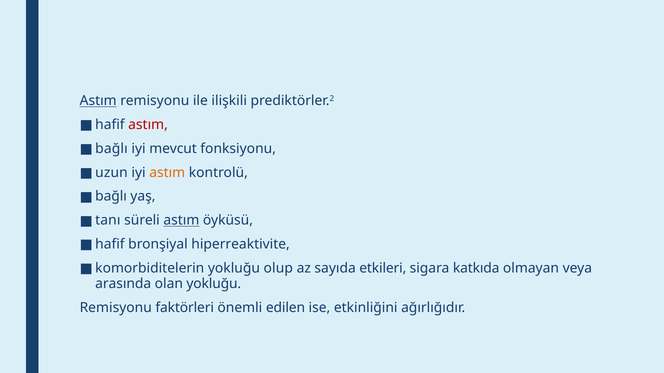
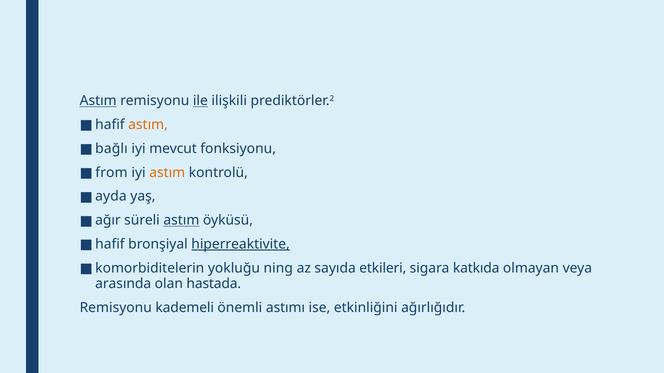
ile underline: none -> present (200, 101)
astım colour: red -> orange (148, 125)
uzun: uzun -> from (111, 173)
bağlı: bağlı -> ayda (111, 197)
tanı: tanı -> ağır (108, 221)
hiperreaktivite underline: none -> present (241, 244)
olup: olup -> ning (278, 268)
olan yokluğu: yokluğu -> hastada (214, 284)
faktörleri: faktörleri -> kademeli (185, 308)
edilen: edilen -> astımı (285, 308)
